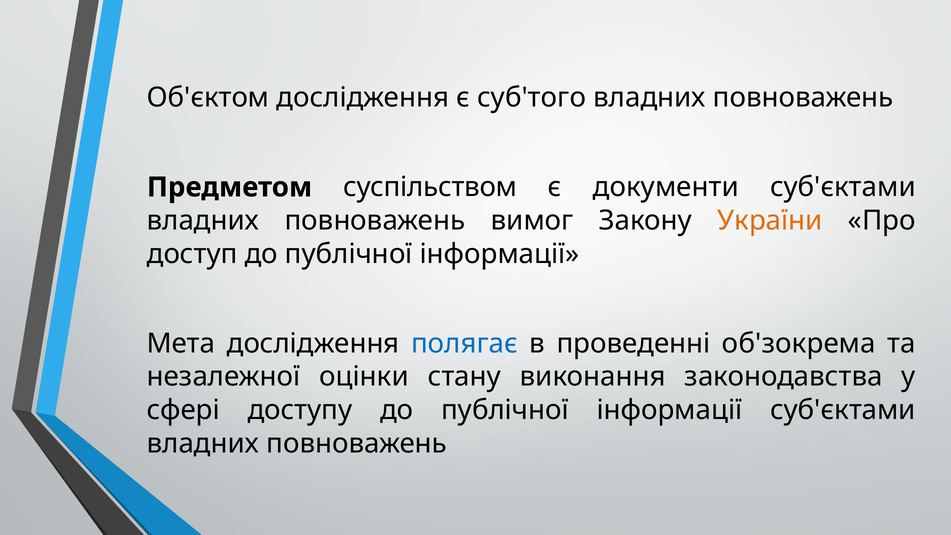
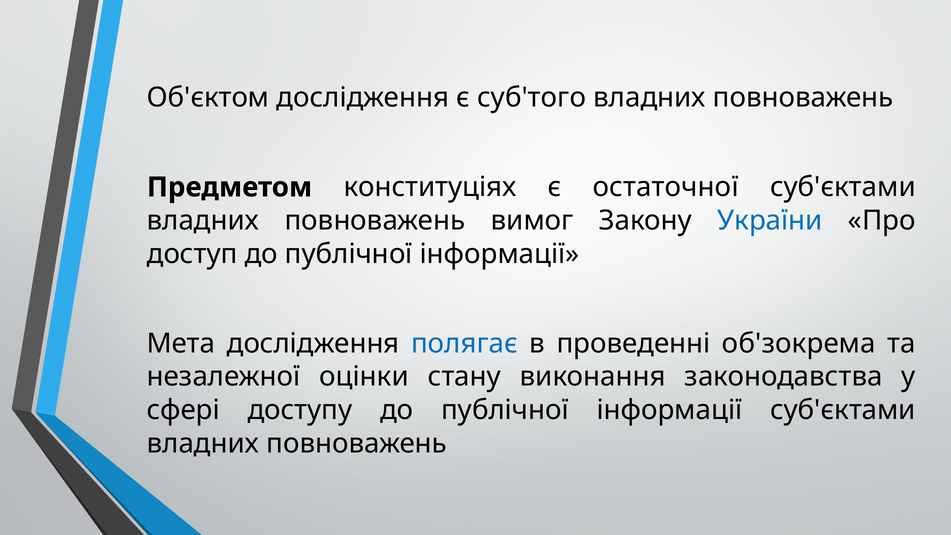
суспільством: суспільством -> конституціях (430, 187)
документи: документи -> остаточної (666, 187)
України colour: orange -> blue (770, 221)
